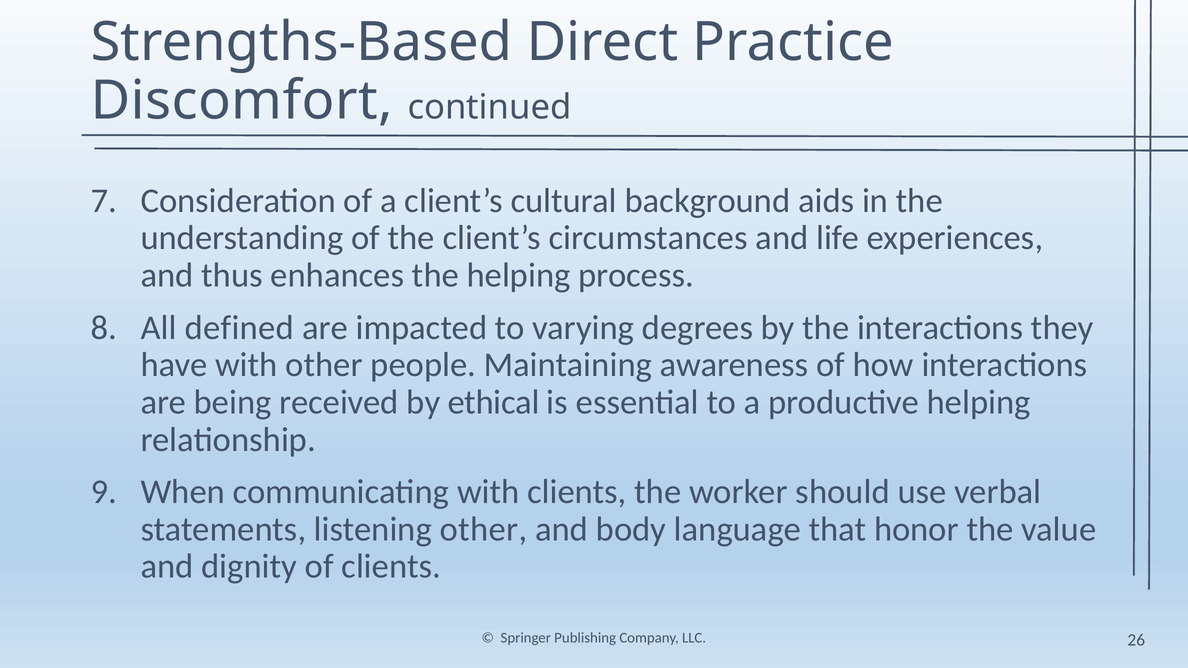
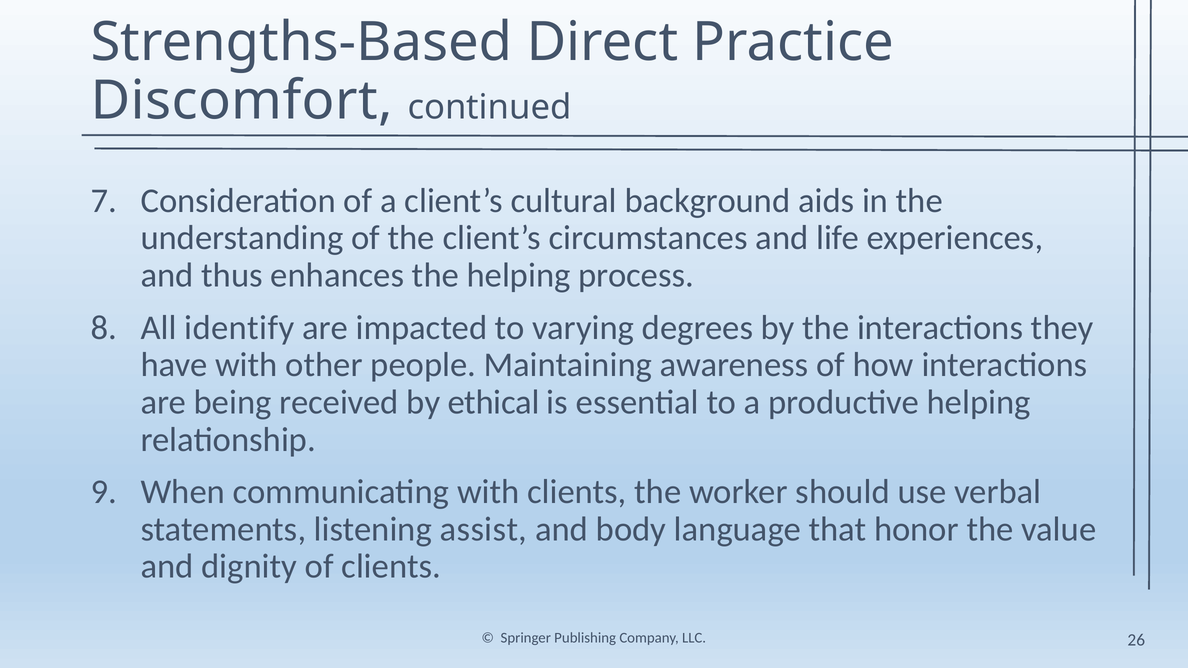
defined: defined -> identify (239, 328)
listening other: other -> assist (483, 529)
